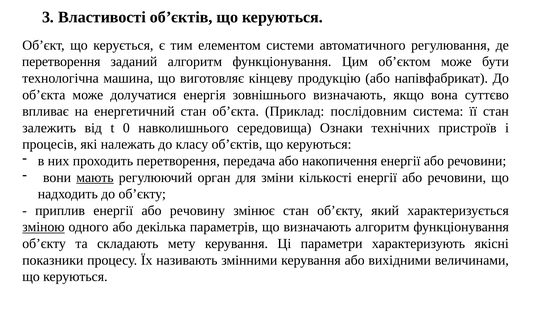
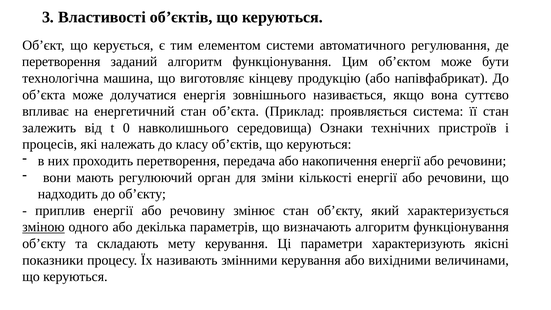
зовнішнього визначають: визначають -> називається (350, 95)
послідовним: послідовним -> проявляється (369, 111)
мають underline: present -> none (95, 177)
